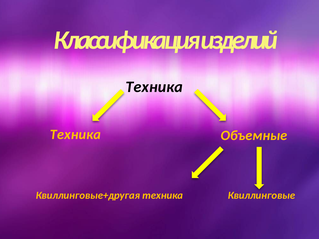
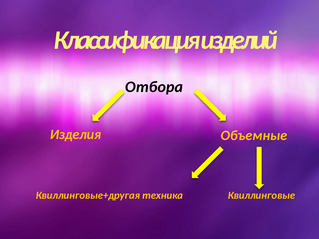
Техника: Техника -> Отбора (154, 87)
Техника: Техника -> Изделия (75, 135)
